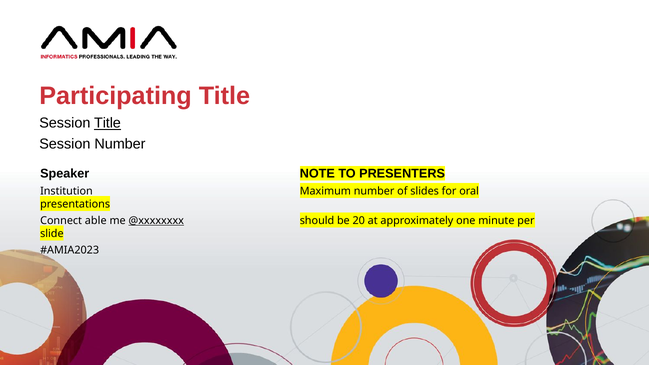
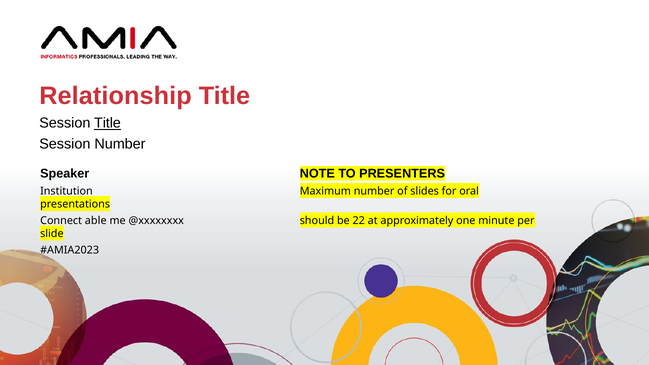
Participating: Participating -> Relationship (115, 96)
@xxxxxxxx underline: present -> none (156, 221)
20: 20 -> 22 (359, 221)
